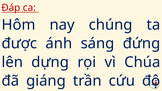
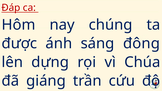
đứng: đứng -> đông (141, 44)
